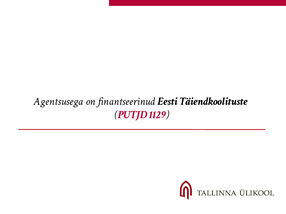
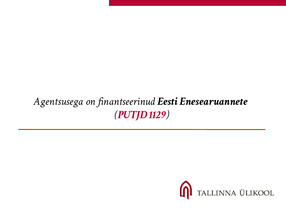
Täiendkoolituste: Täiendkoolituste -> Enesearuannete (214, 101)
